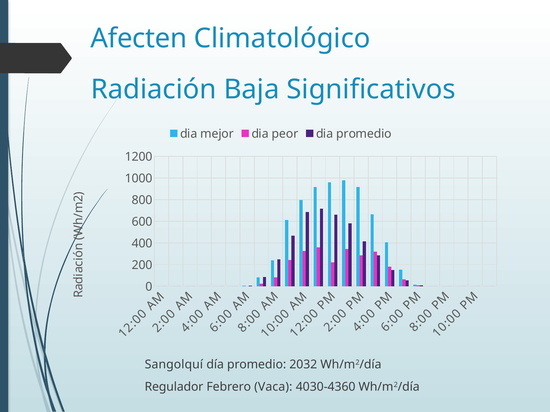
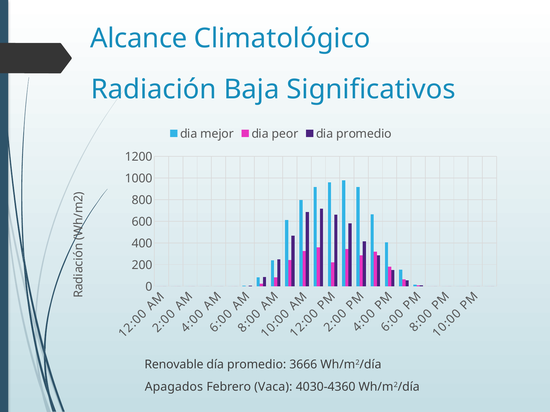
Afecten: Afecten -> Alcance (139, 38)
Sangolquí: Sangolquí -> Renovable (174, 365)
2032: 2032 -> 3666 (303, 365)
Regulador: Regulador -> Apagados (174, 387)
